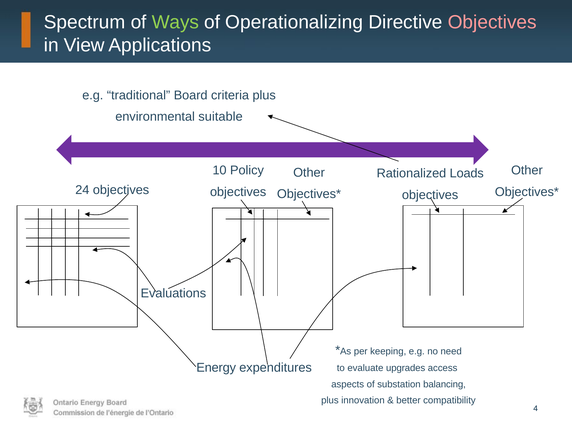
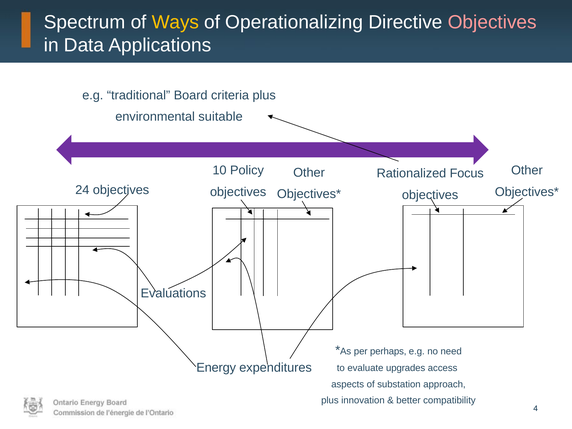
Ways colour: light green -> yellow (175, 22)
View: View -> Data (84, 45)
Loads: Loads -> Focus (467, 173)
keeping: keeping -> perhaps (388, 351)
balancing: balancing -> approach (444, 384)
